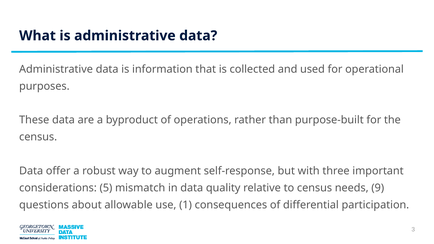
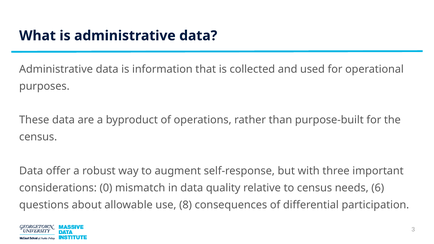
5: 5 -> 0 (106, 188)
9: 9 -> 6 (378, 188)
1: 1 -> 8 (186, 205)
